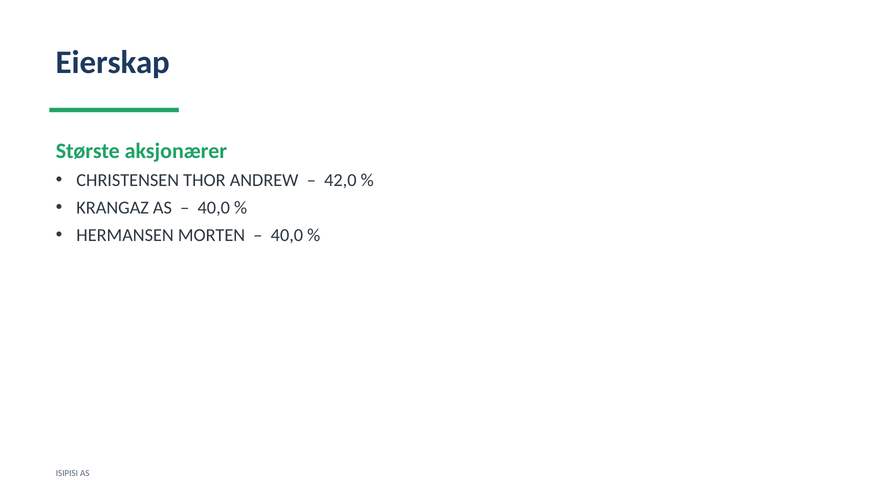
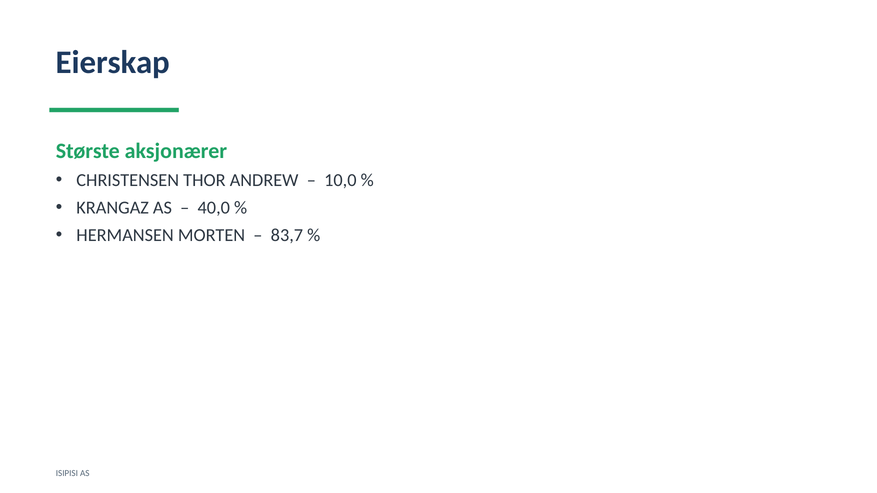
42,0: 42,0 -> 10,0 (340, 180)
40,0: 40,0 -> 83,7 (287, 235)
